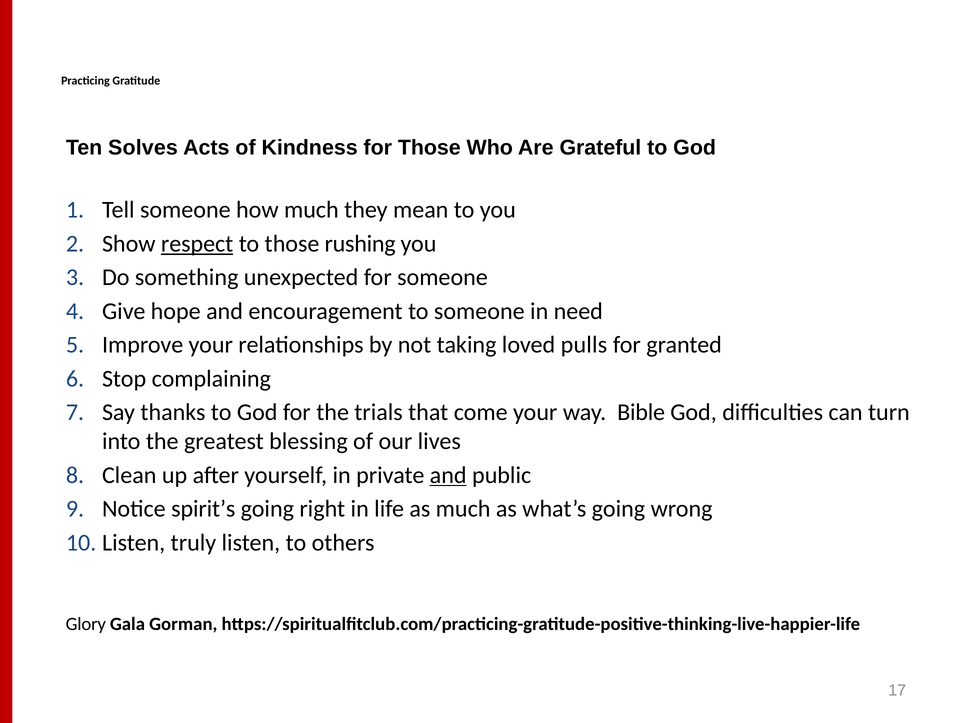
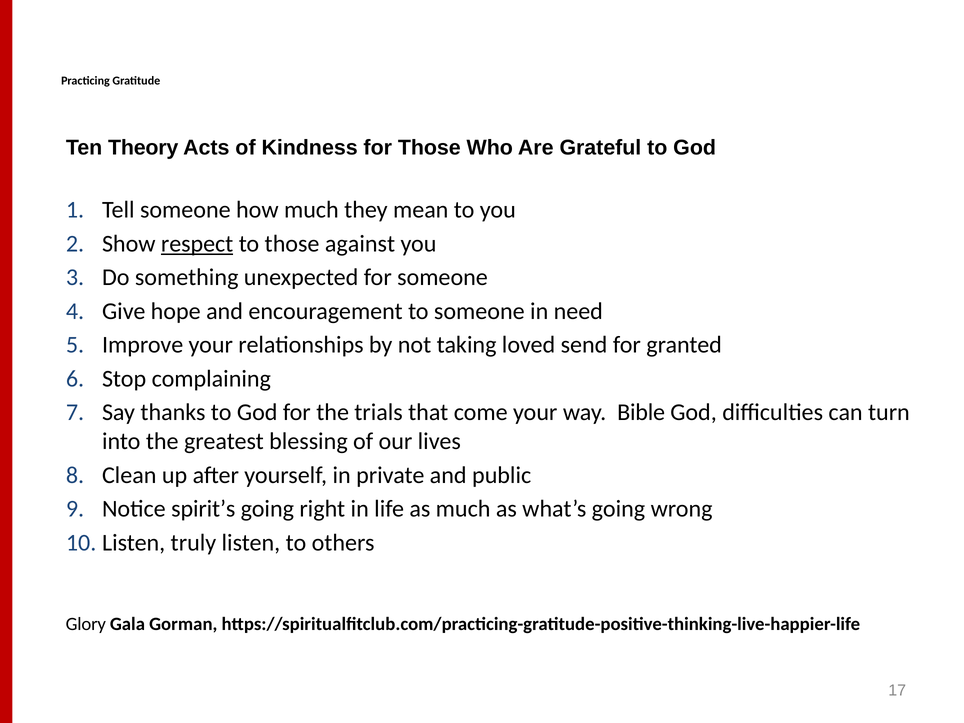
Solves: Solves -> Theory (143, 148)
rushing: rushing -> against (360, 244)
pulls: pulls -> send (584, 345)
and underline: present -> none (448, 475)
